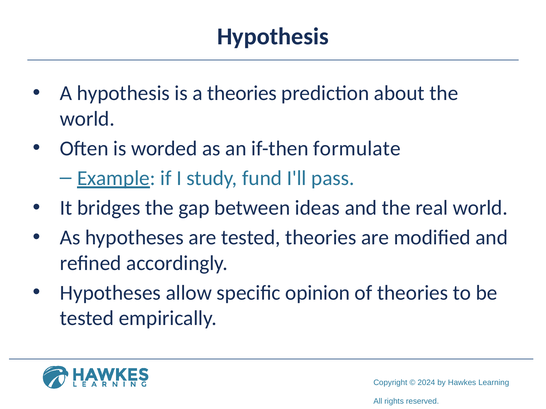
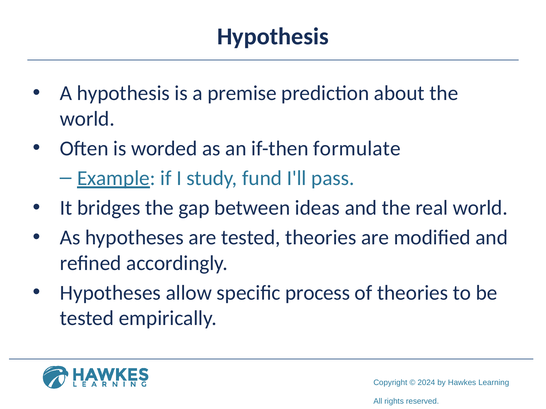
a theories: theories -> premise (242, 93)
opinion: opinion -> process (318, 293)
